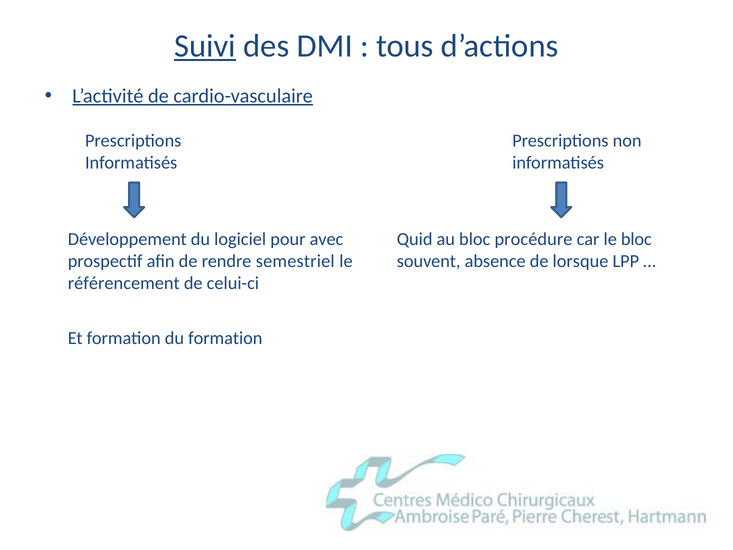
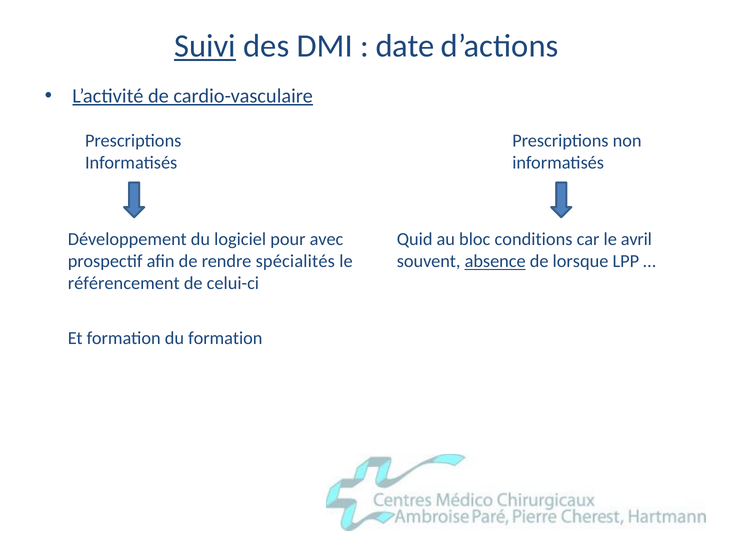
tous: tous -> date (405, 46)
procédure: procédure -> conditions (534, 239)
le bloc: bloc -> avril (636, 239)
semestriel: semestriel -> spécialités (295, 261)
absence underline: none -> present (495, 261)
